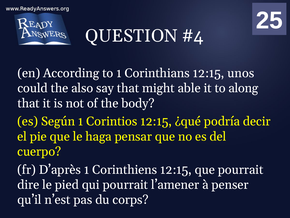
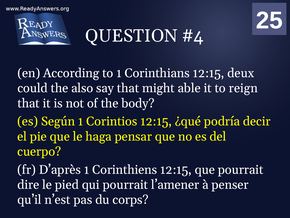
unos: unos -> deux (241, 73)
along: along -> reign (243, 88)
